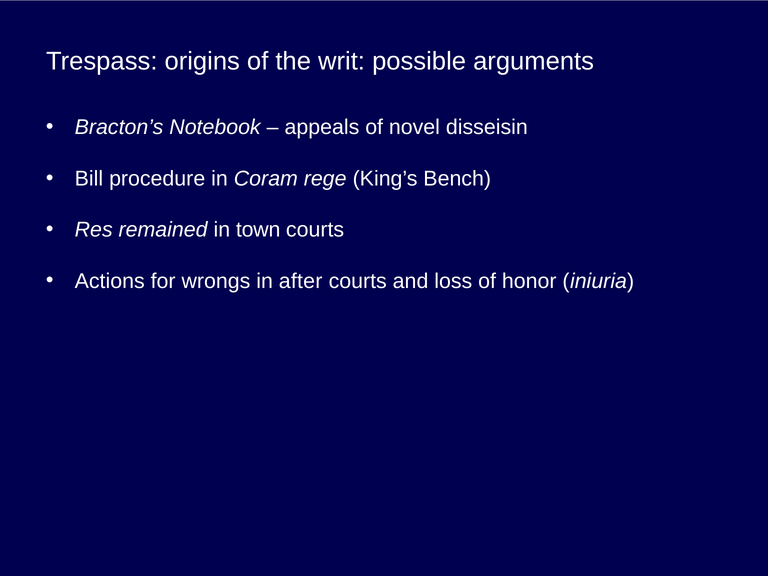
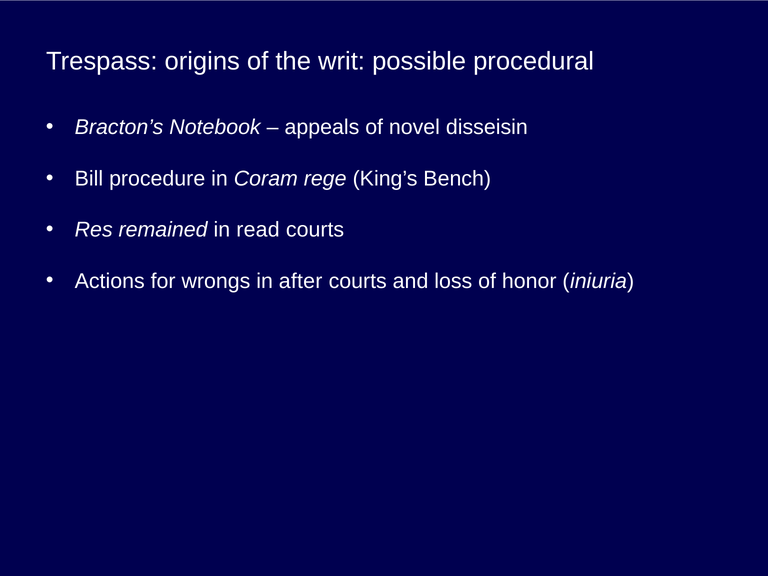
arguments: arguments -> procedural (534, 61)
town: town -> read (258, 230)
